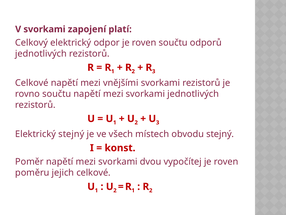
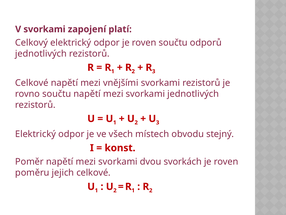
stejný: stejný -> odpor (71, 134)
vypočítej: vypočítej -> svorkách (183, 161)
